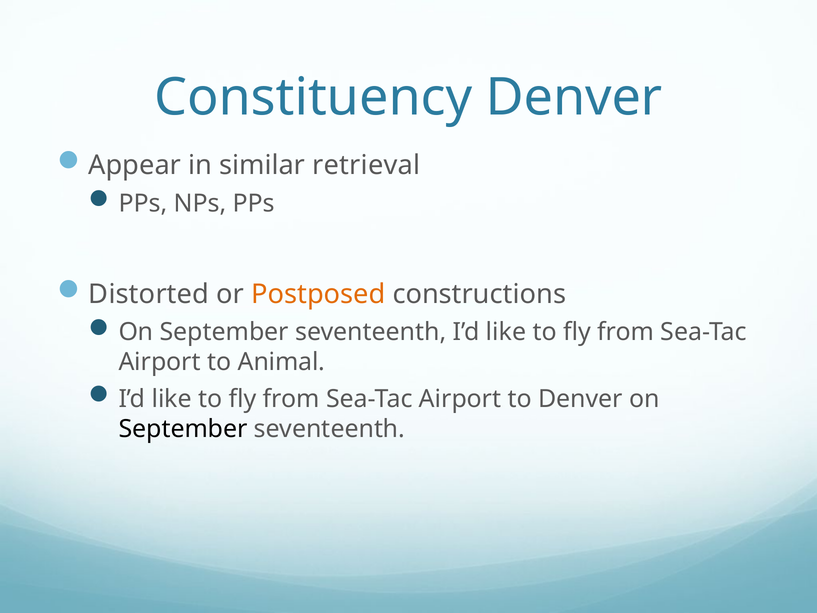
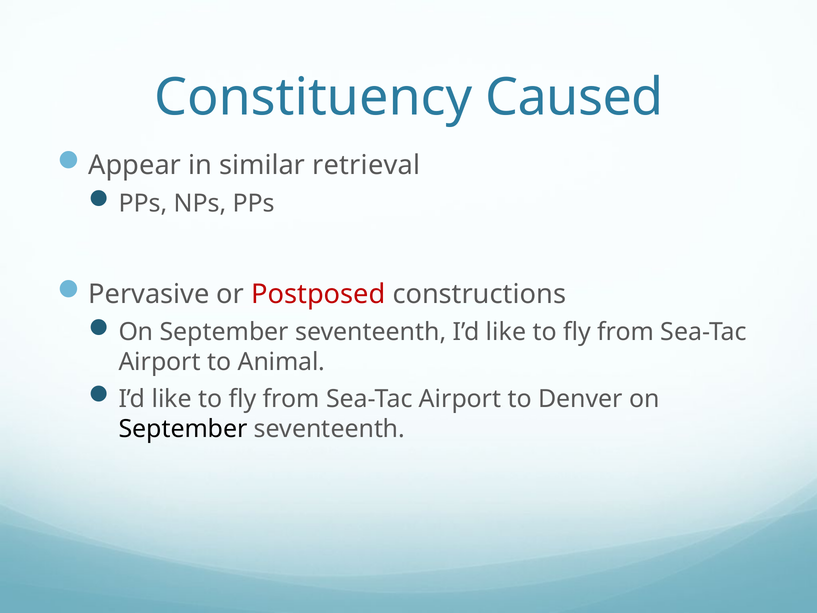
Constituency Denver: Denver -> Caused (574, 97)
Distorted: Distorted -> Pervasive (149, 294)
Postposed colour: orange -> red (318, 294)
